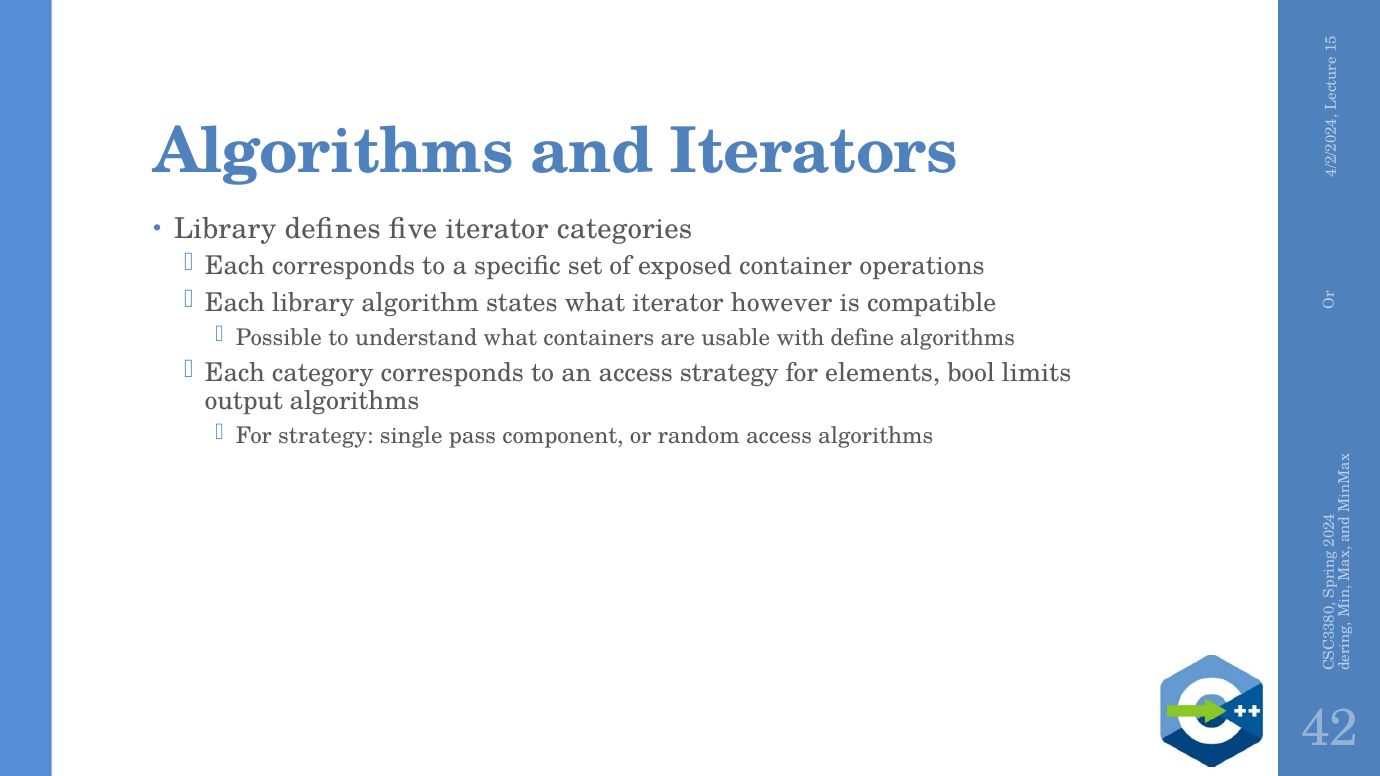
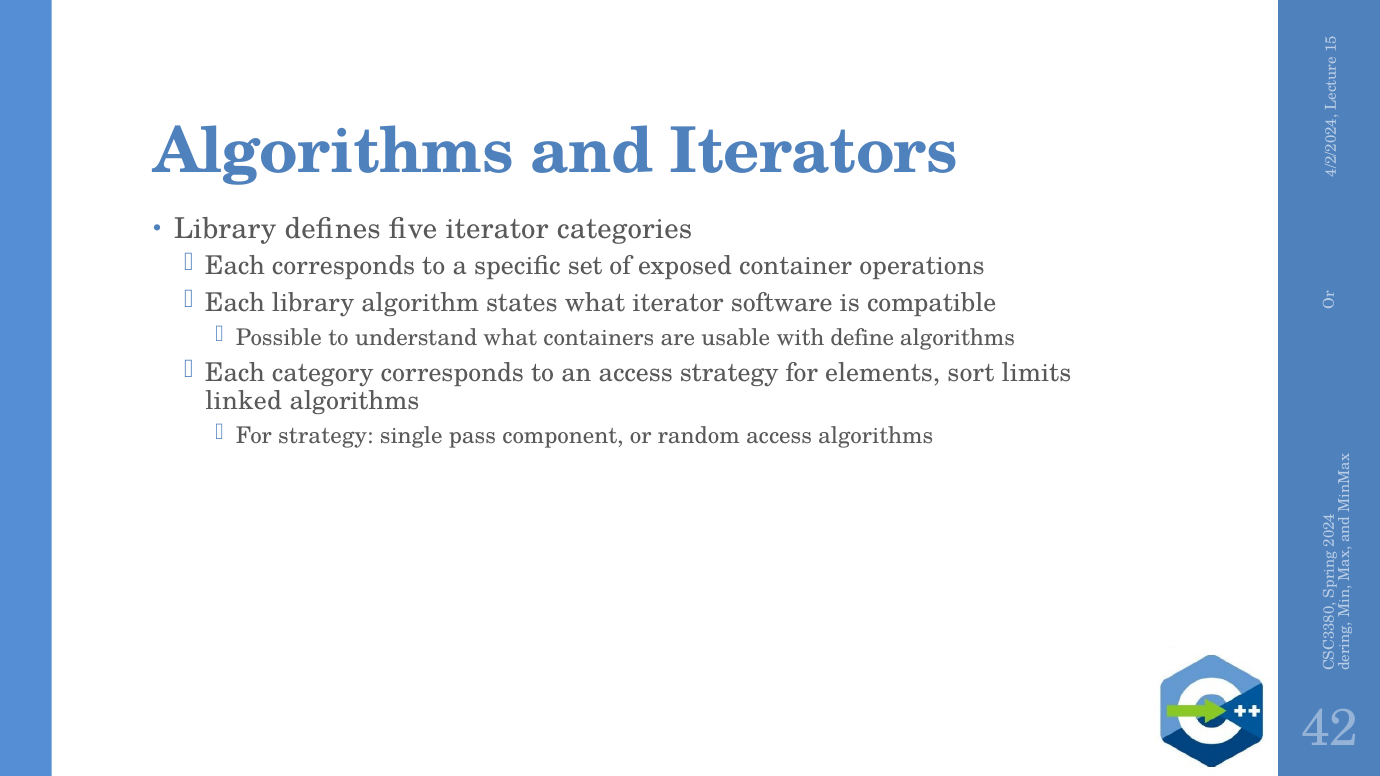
however: however -> software (782, 303)
bool: bool -> sort (971, 373)
output: output -> linked (244, 401)
